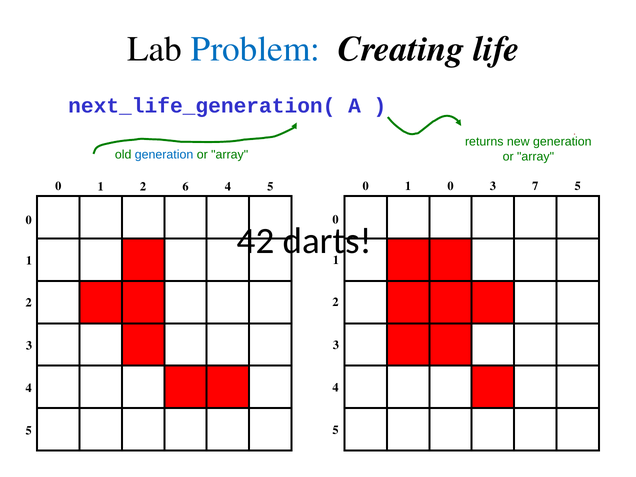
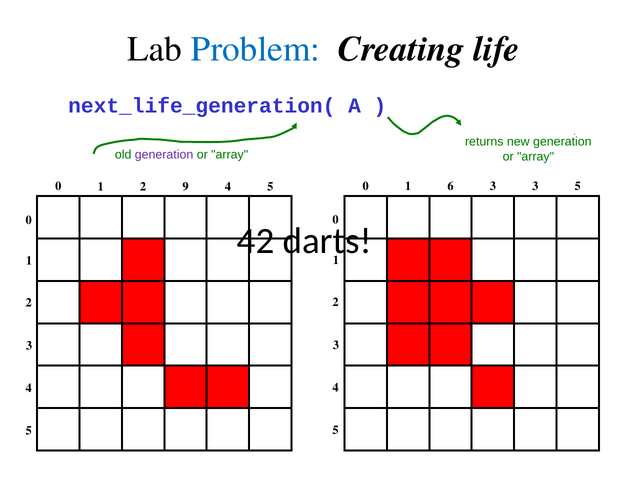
generation colour: blue -> purple (164, 155)
6: 6 -> 9 (185, 187)
1 0: 0 -> 6 (450, 186)
3 7: 7 -> 3 (535, 186)
